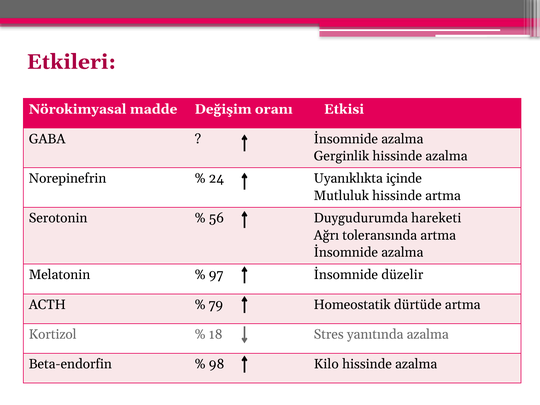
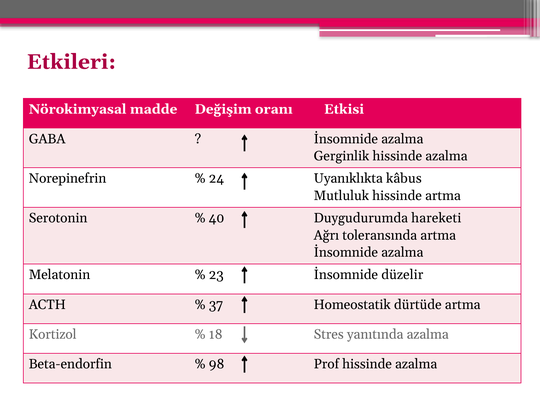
içinde: içinde -> kâbus (404, 179)
56: 56 -> 40 (217, 218)
97: 97 -> 23 (216, 275)
79: 79 -> 37 (216, 305)
Kilo: Kilo -> Prof (326, 364)
